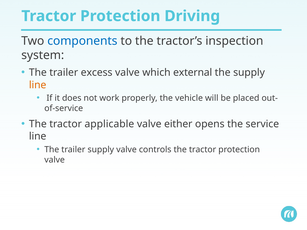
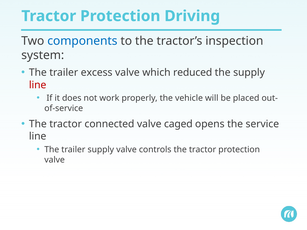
external: external -> reduced (193, 73)
line colour: orange -> red (38, 85)
applicable: applicable -> connected (109, 124)
either: either -> caged (178, 124)
